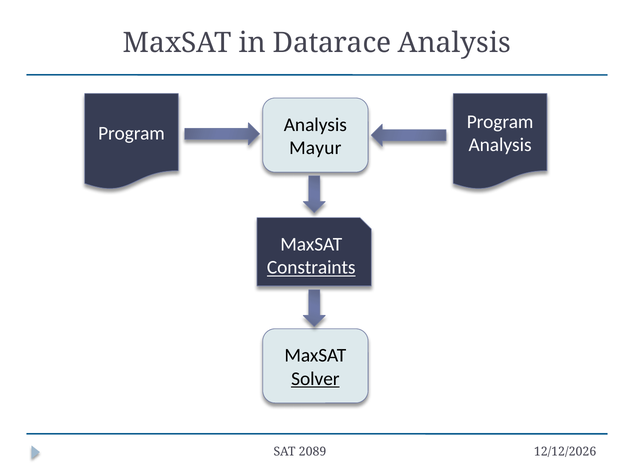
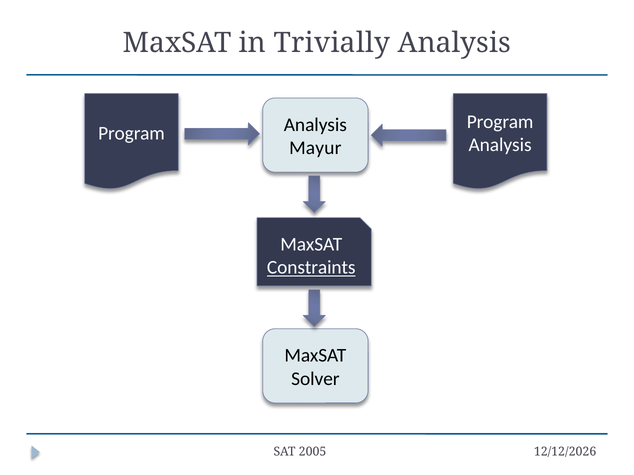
Datarace: Datarace -> Trivially (332, 43)
Solver underline: present -> none (315, 379)
2089: 2089 -> 2005 (313, 452)
